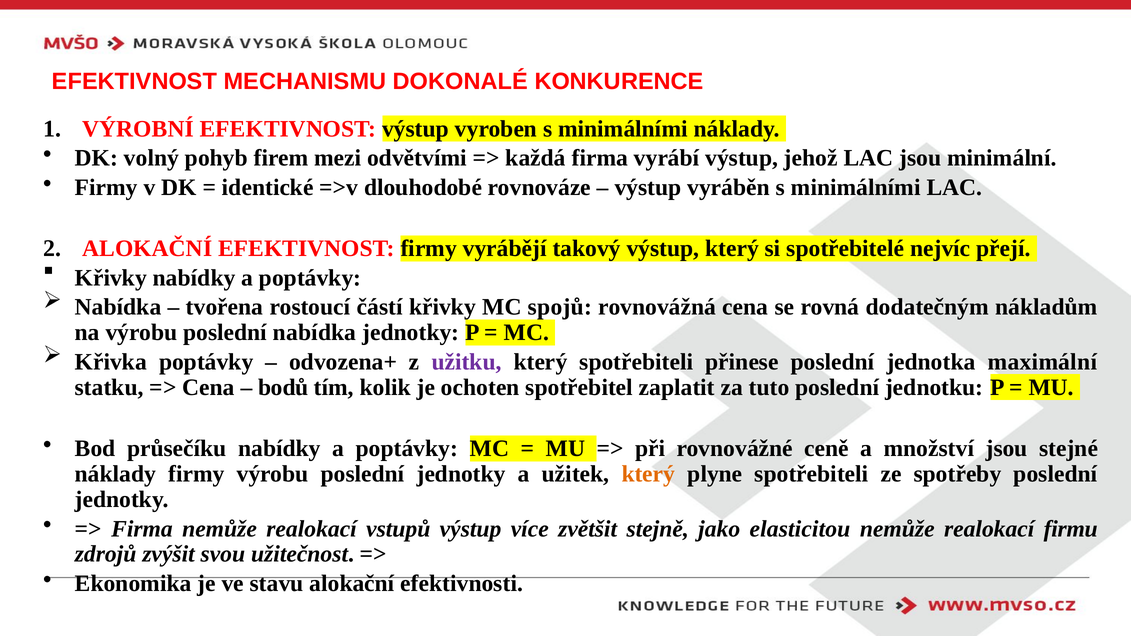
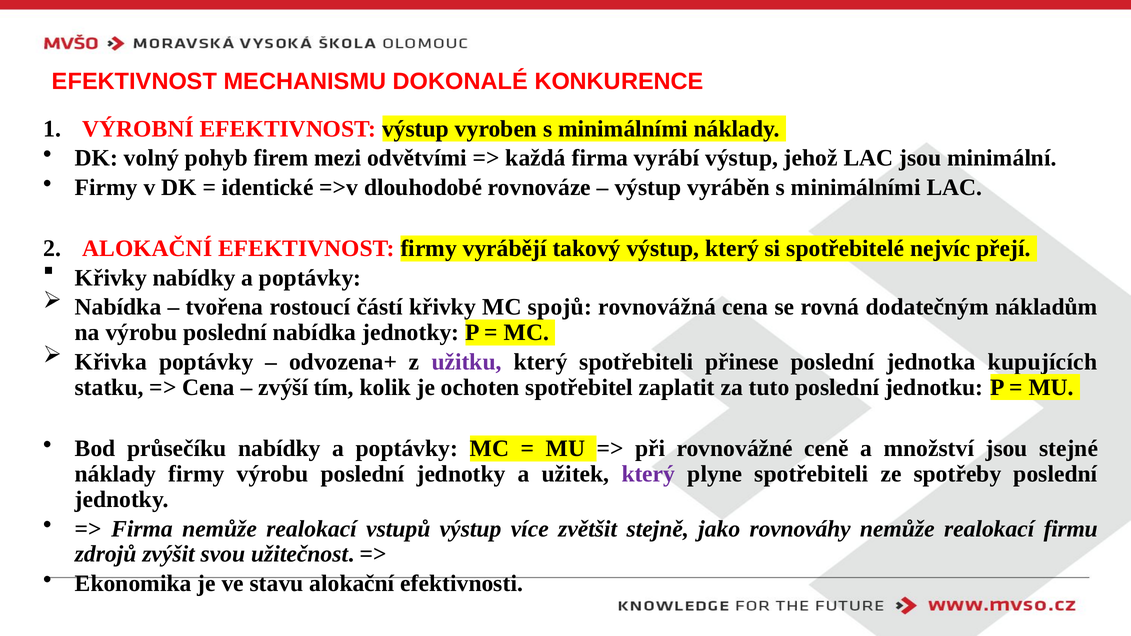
maximální: maximální -> kupujících (1042, 362)
bodů: bodů -> zvýší (283, 387)
který colour: orange -> purple (648, 474)
elasticitou: elasticitou -> rovnováhy (800, 529)
